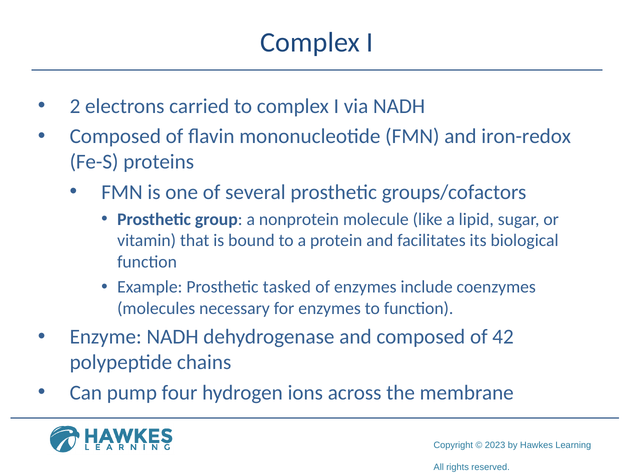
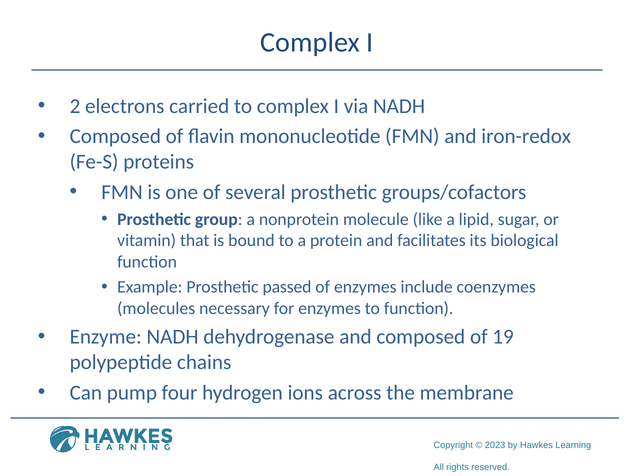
tasked: tasked -> passed (287, 287)
42: 42 -> 19 (503, 336)
